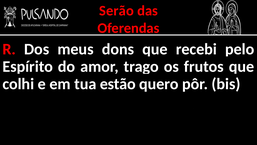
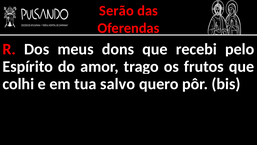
estão: estão -> salvo (118, 84)
